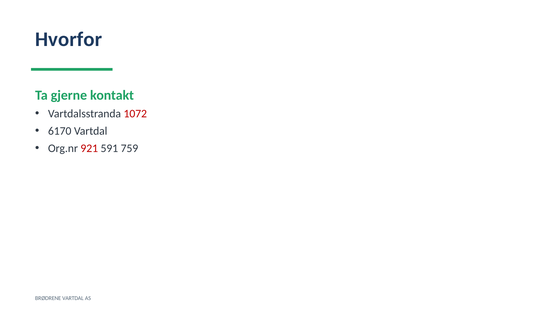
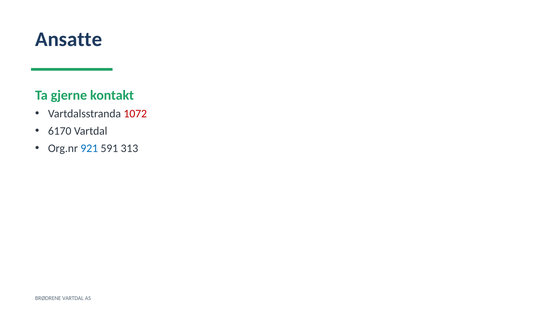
Hvorfor: Hvorfor -> Ansatte (69, 39)
921 colour: red -> blue (89, 148)
759: 759 -> 313 (129, 148)
